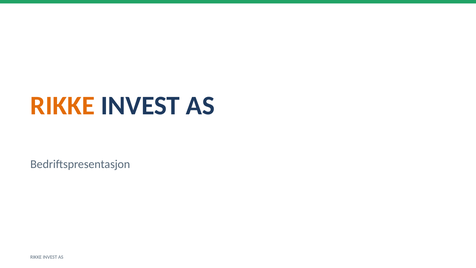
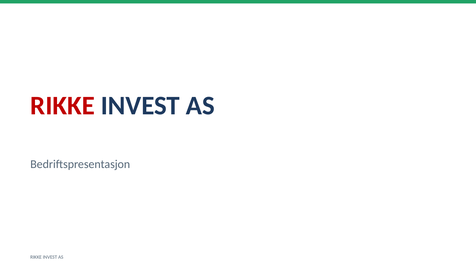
RIKKE colour: orange -> red (63, 106)
